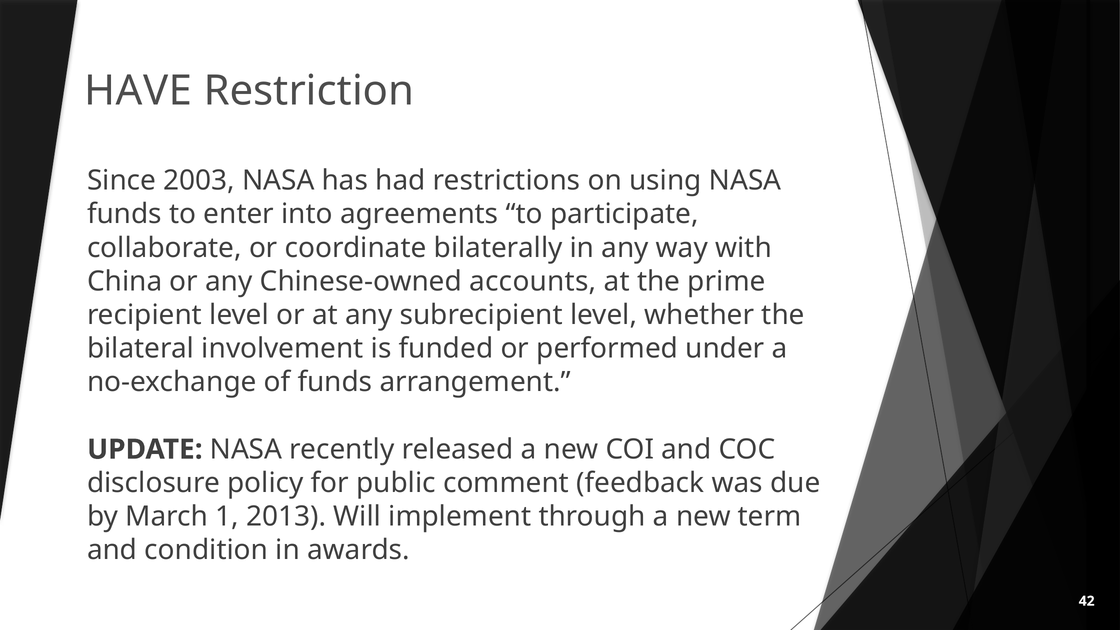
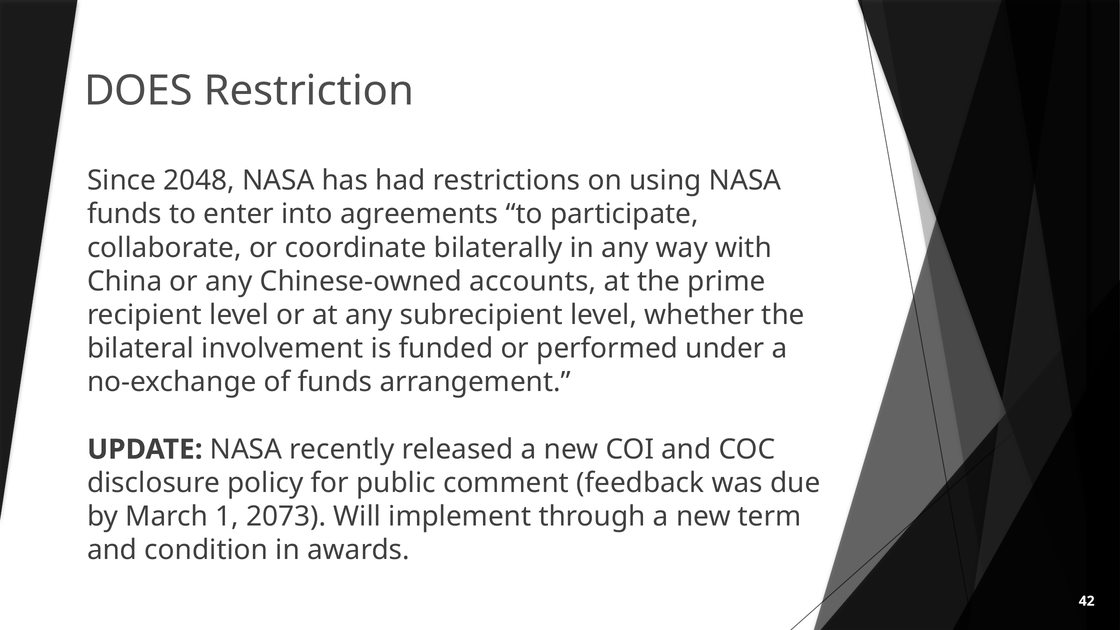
HAVE: HAVE -> DOES (139, 91)
2003: 2003 -> 2048 (199, 181)
2013: 2013 -> 2073 (286, 517)
